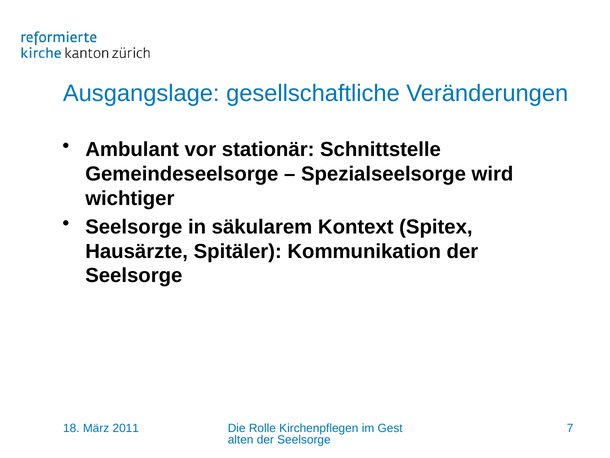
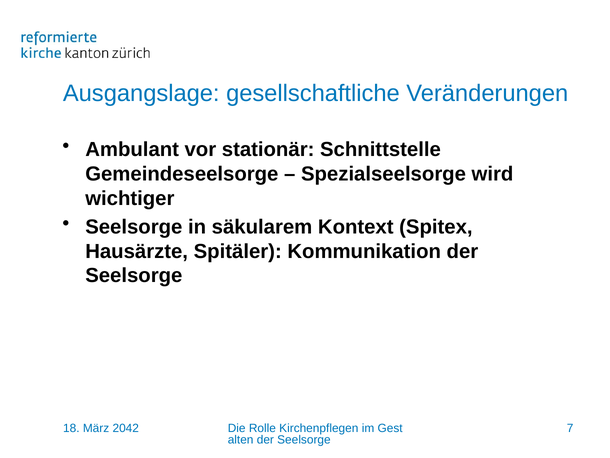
2011: 2011 -> 2042 (126, 428)
